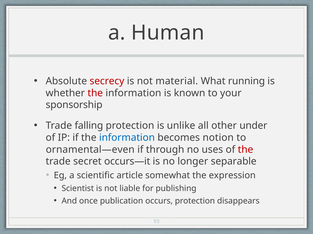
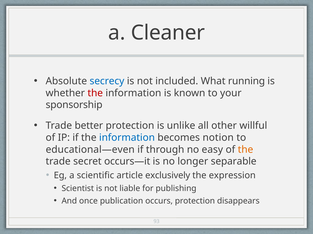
Human: Human -> Cleaner (168, 33)
secrecy colour: red -> blue (107, 81)
material: material -> included (177, 81)
falling: falling -> better (89, 126)
under: under -> willful (253, 126)
ornamental—even: ornamental—even -> educational—even (90, 150)
uses: uses -> easy (212, 150)
the colour: red -> orange (246, 150)
somewhat: somewhat -> exclusively (168, 176)
